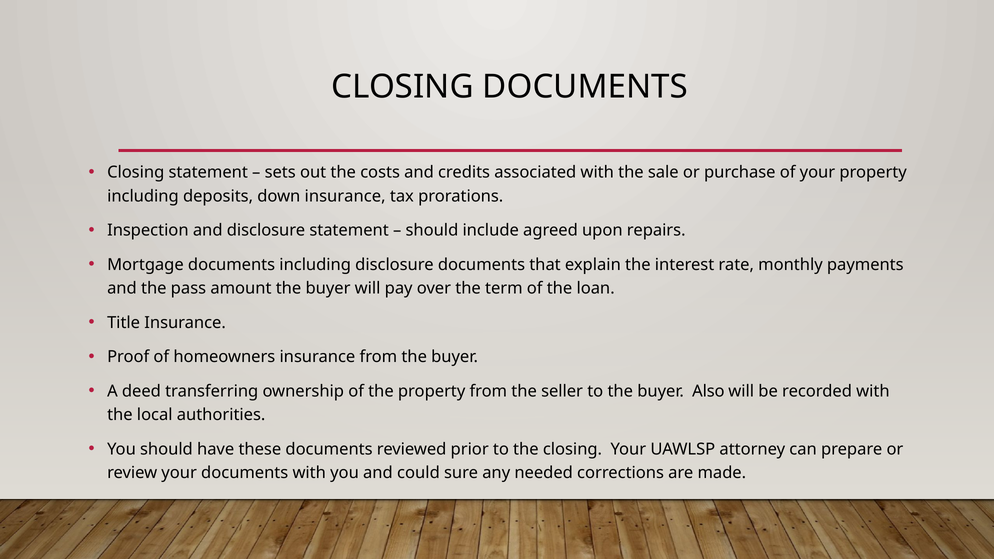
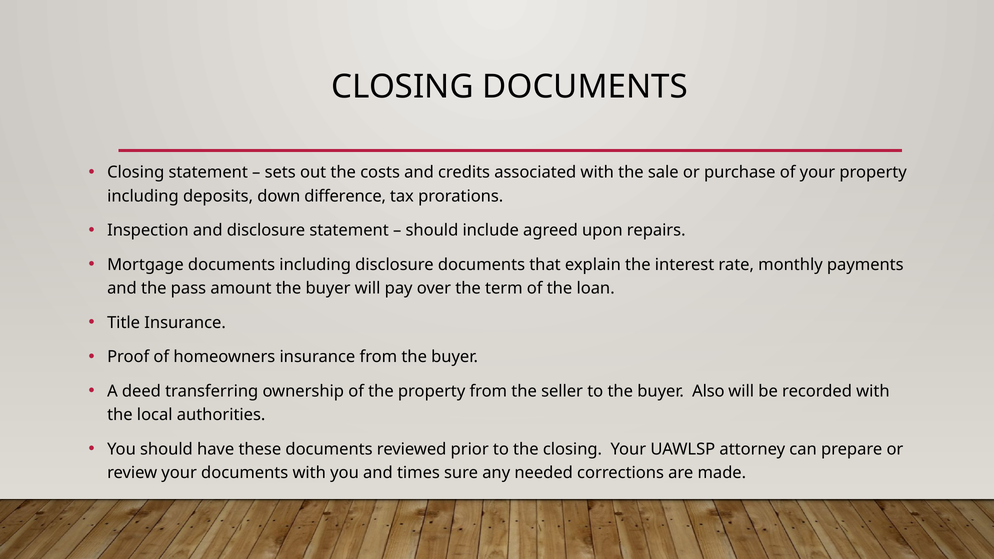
down insurance: insurance -> difference (345, 196)
could: could -> times (418, 473)
